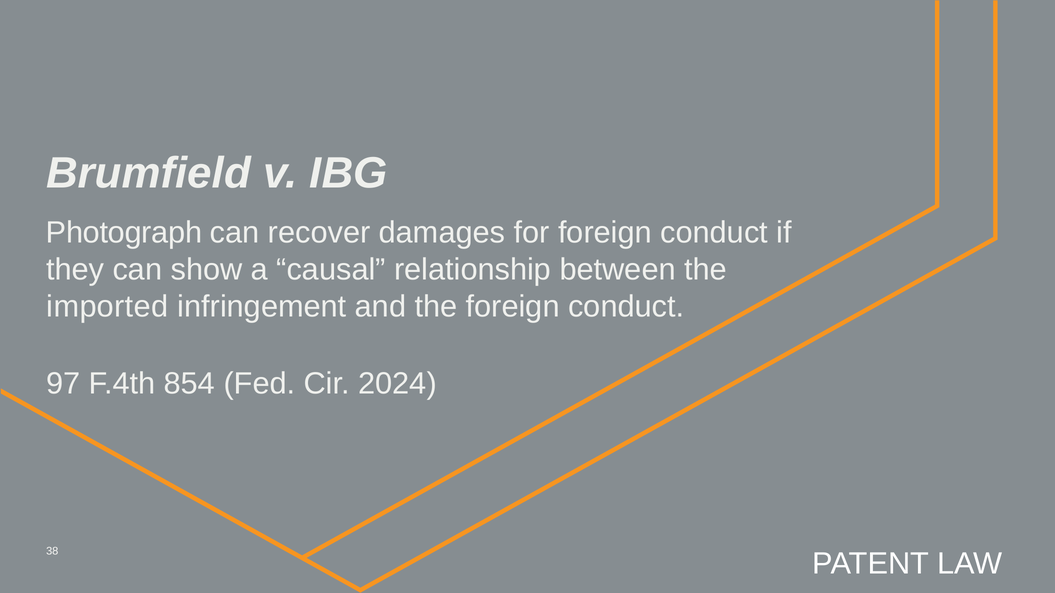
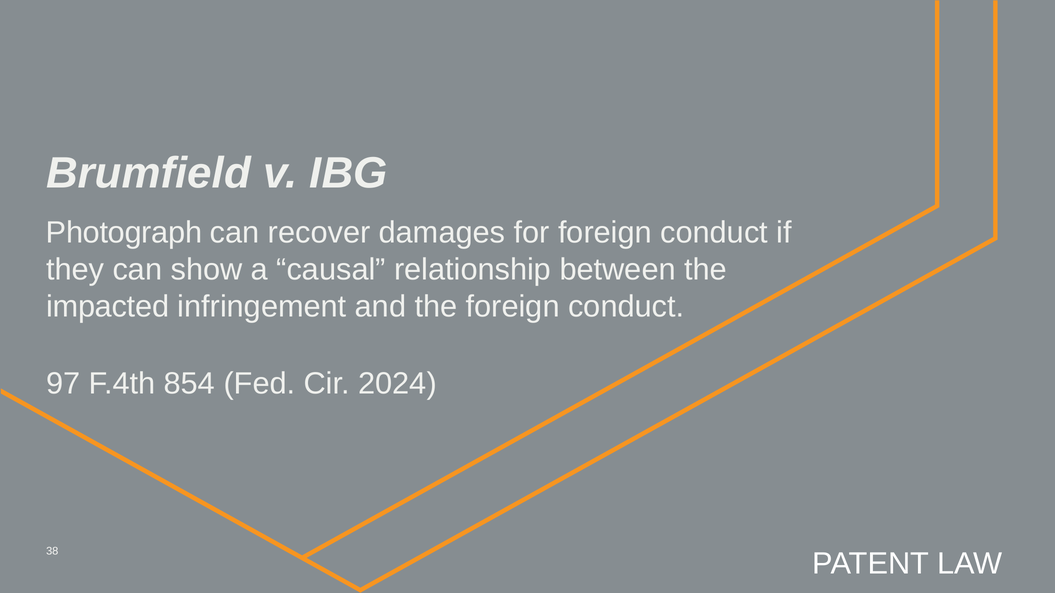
imported: imported -> impacted (108, 307)
